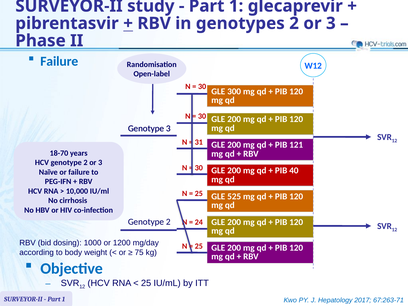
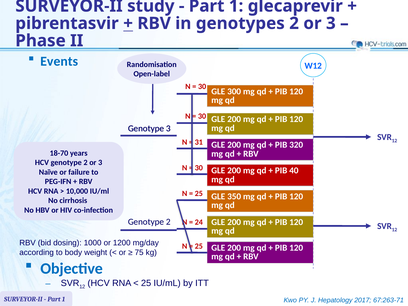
Failure: Failure -> Events (59, 61)
121: 121 -> 320 (296, 145)
525: 525 -> 350 (234, 196)
